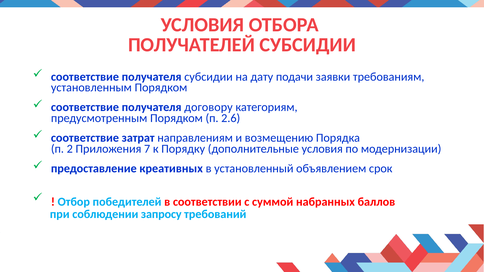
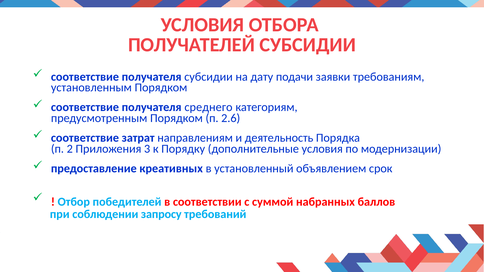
договору: договору -> среднего (208, 107)
возмещению: возмещению -> деятельность (279, 138)
7: 7 -> 3 (147, 149)
